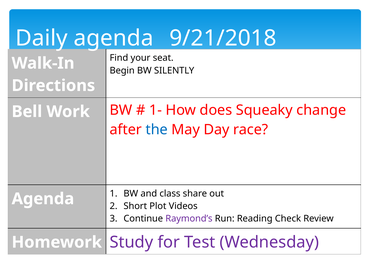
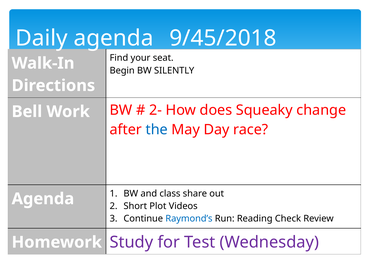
9/21/2018: 9/21/2018 -> 9/45/2018 (223, 38)
1-: 1- -> 2- (155, 110)
Raymond’s colour: purple -> blue (189, 219)
